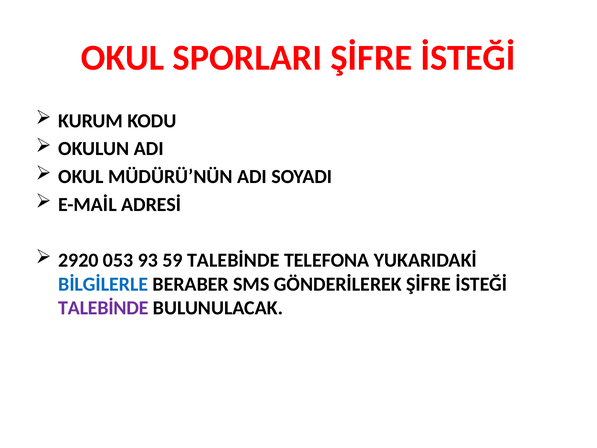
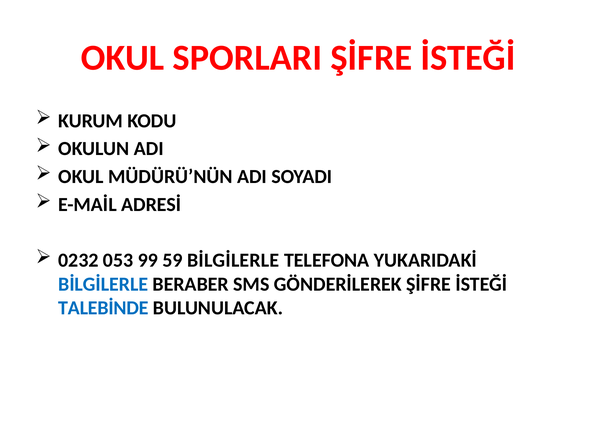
2920: 2920 -> 0232 (78, 260)
93: 93 -> 99 (148, 260)
59 TALEBİNDE: TALEBİNDE -> BİLGİLERLE (233, 260)
TALEBİNDE colour: purple -> blue (103, 308)
